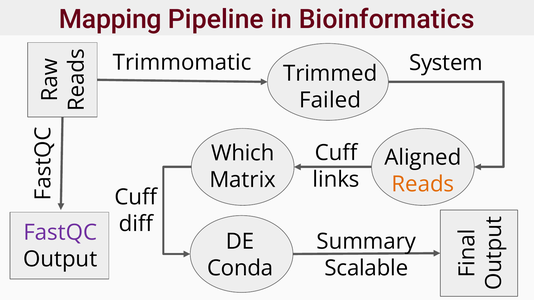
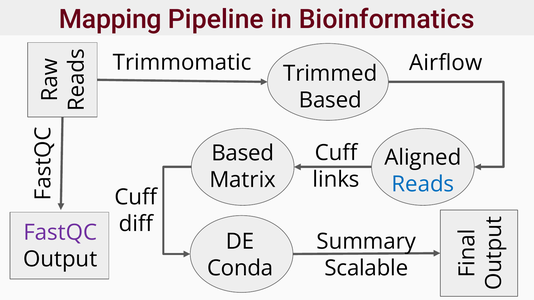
System: System -> Airflow (446, 63)
Failed: Failed -> Based (330, 100)
Which: Which -> Based (243, 153)
Reads colour: orange -> blue (423, 184)
